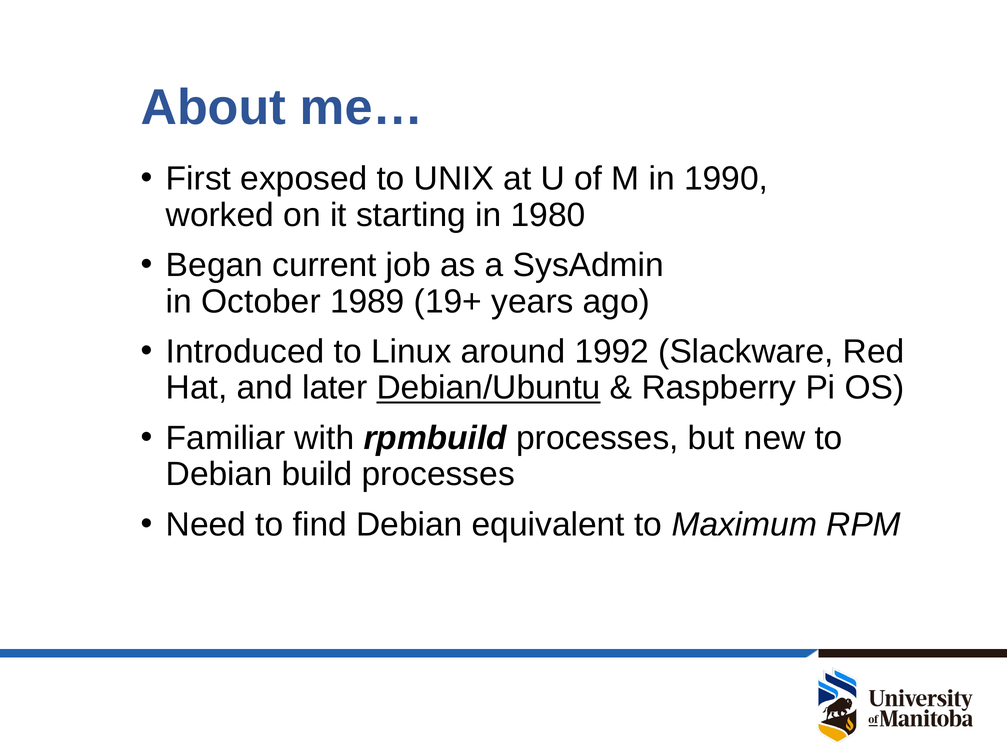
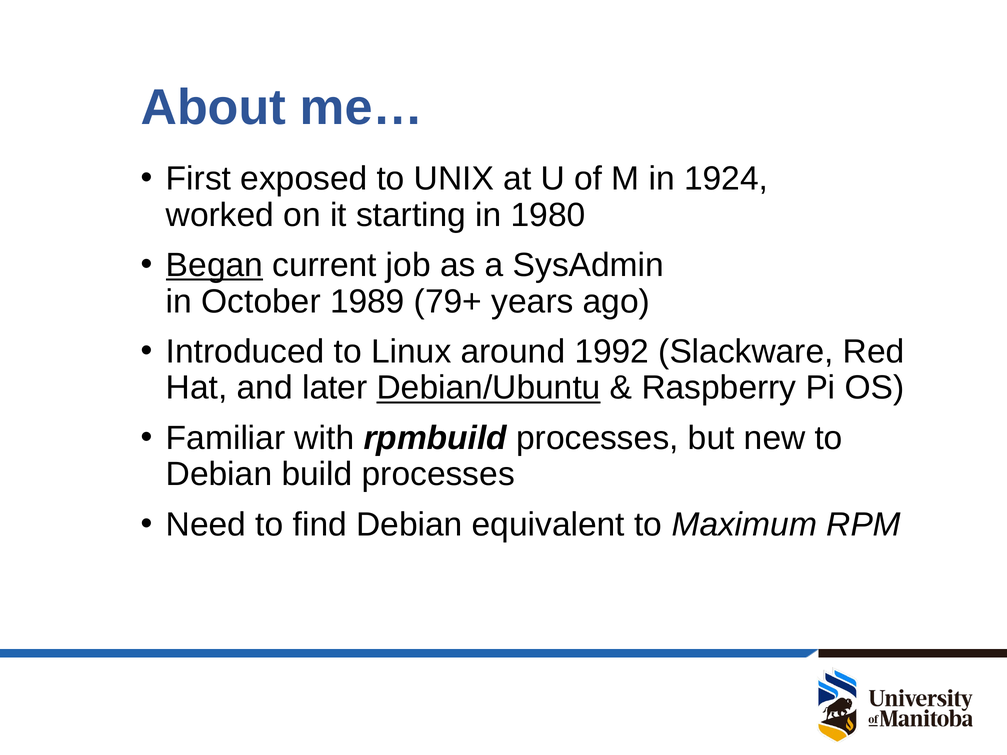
1990: 1990 -> 1924 (726, 179)
Began underline: none -> present (215, 265)
19+: 19+ -> 79+ (448, 302)
